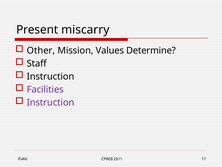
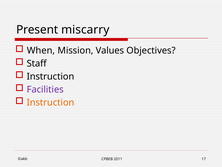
Other: Other -> When (41, 50)
Determine: Determine -> Objectives (151, 50)
Instruction colour: purple -> orange (51, 102)
